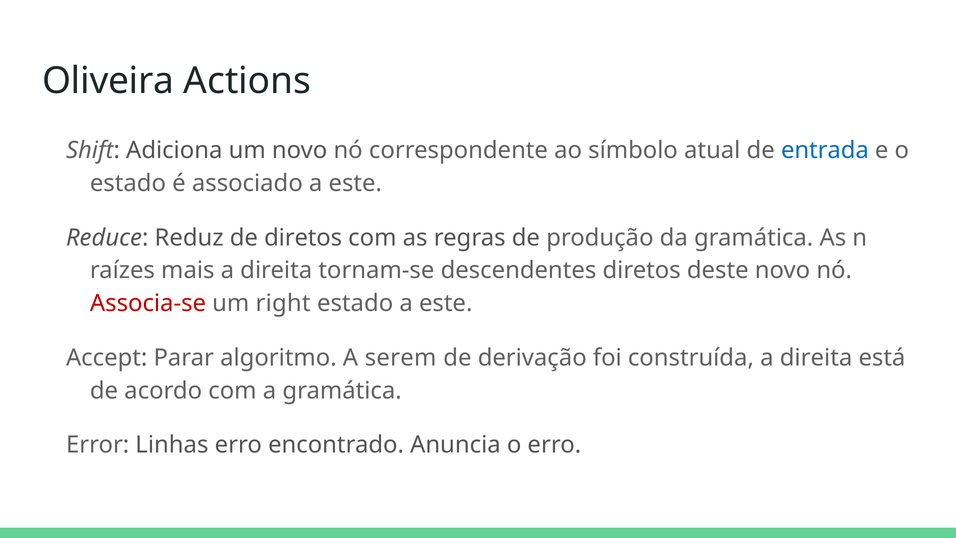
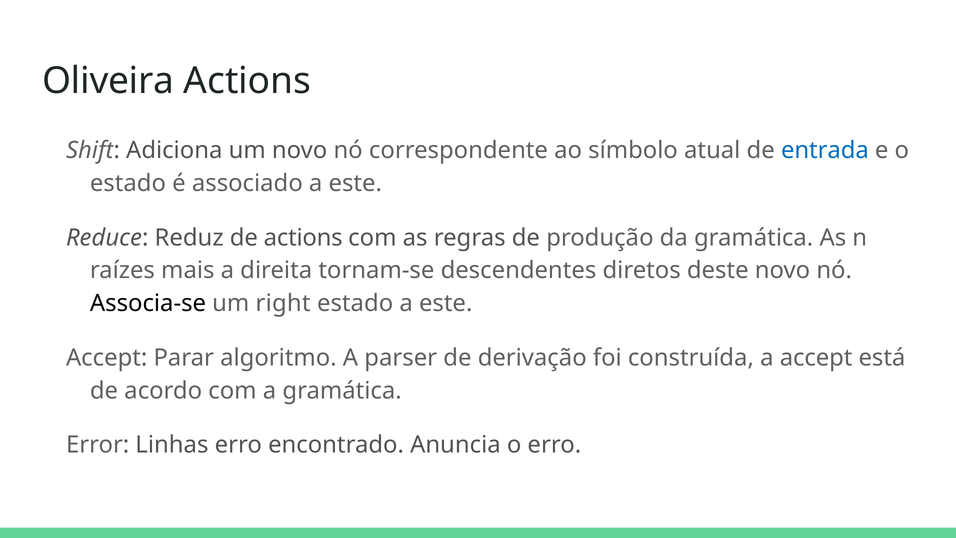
de diretos: diretos -> actions (303, 238)
Associa-se colour: red -> black (148, 303)
serem: serem -> parser (401, 358)
construída a direita: direita -> accept (816, 358)
